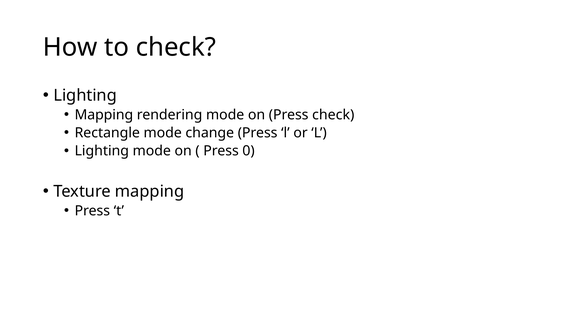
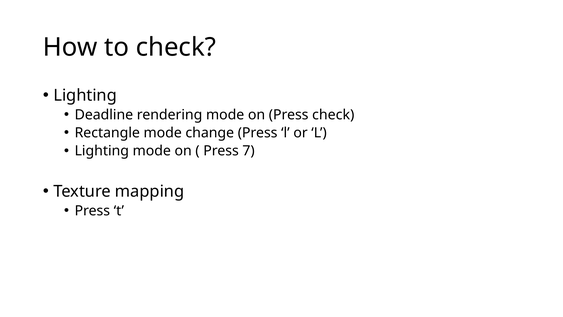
Mapping: Mapping -> Deadline (104, 115)
0: 0 -> 7 (249, 151)
